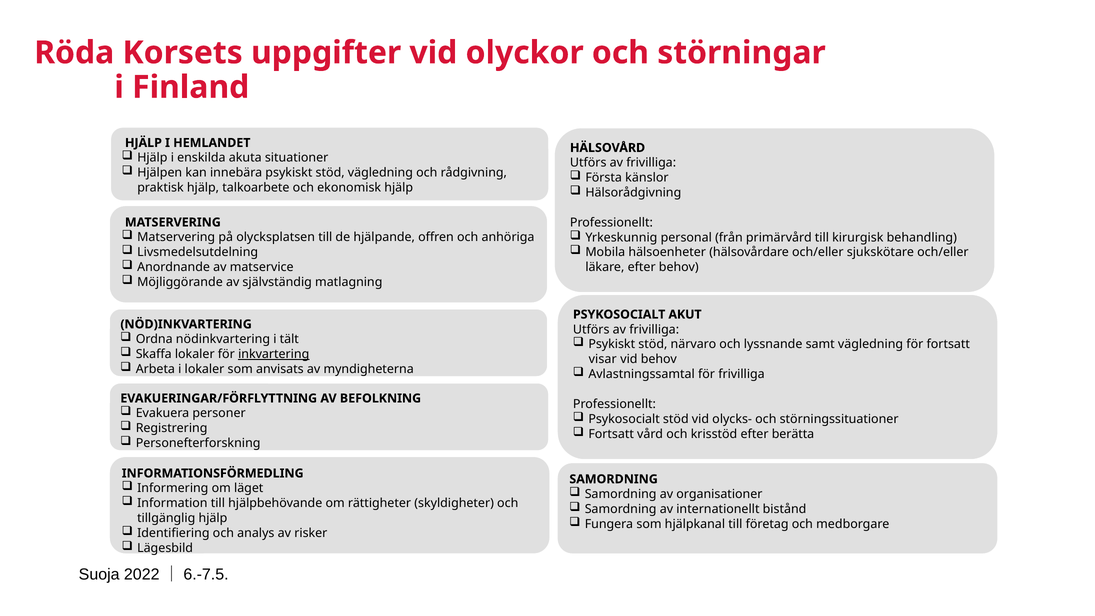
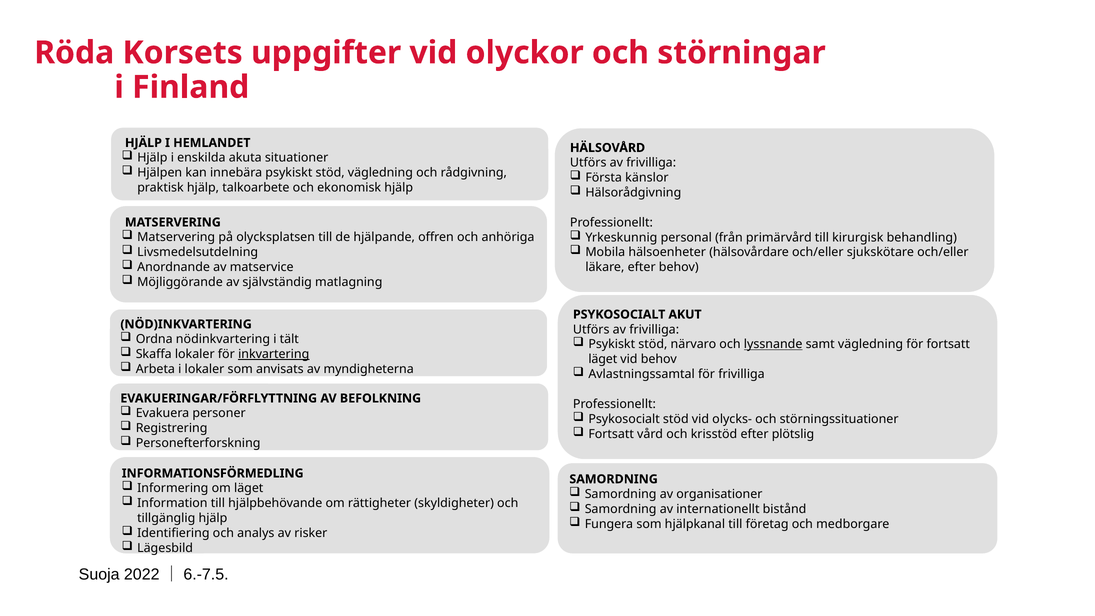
lyssnande underline: none -> present (773, 344)
visar: visar -> läget (603, 359)
berätta: berätta -> plötslig (793, 434)
